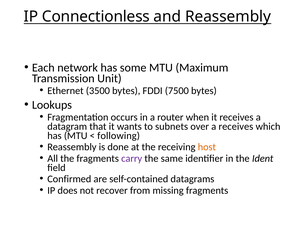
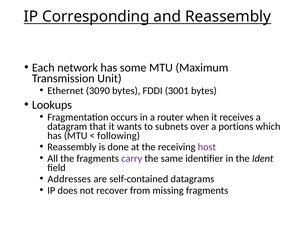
Connectionless: Connectionless -> Corresponding (96, 17)
3500: 3500 -> 3090 (98, 91)
7500: 7500 -> 3001 (177, 91)
a receives: receives -> portions (236, 126)
host colour: orange -> purple (207, 147)
Confirmed: Confirmed -> Addresses (69, 179)
